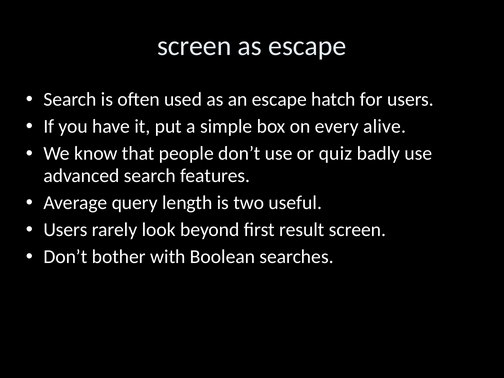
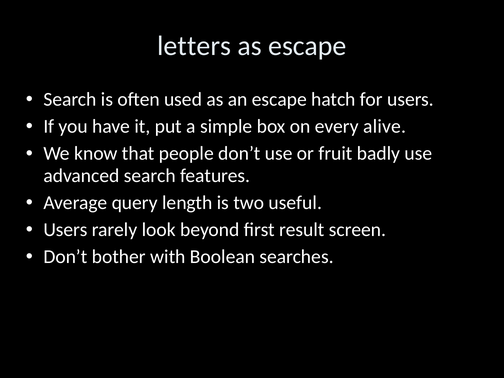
screen: screen -> letters (194, 46)
quiz: quiz -> fruit (336, 153)
